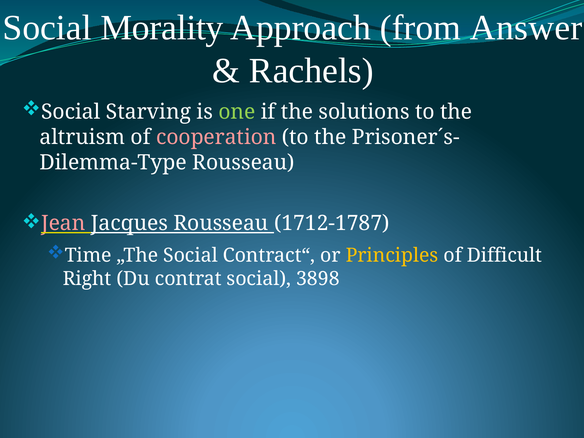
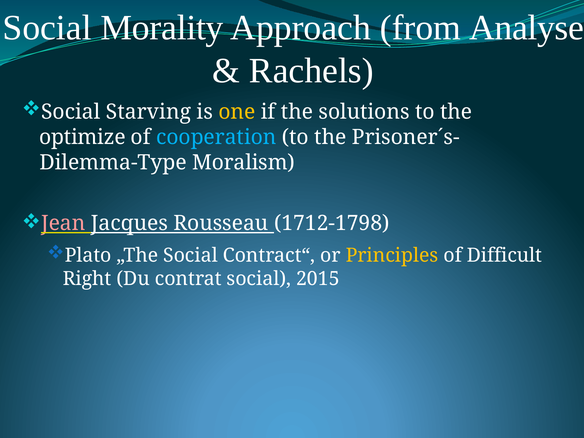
Answer: Answer -> Analyse (527, 28)
one colour: light green -> yellow (237, 112)
altruism: altruism -> optimize (82, 137)
cooperation colour: pink -> light blue (216, 137)
Rousseau: Rousseau -> Moralism (243, 162)
1712-1787: 1712-1787 -> 1712-1798 (332, 223)
Time: Time -> Plato (88, 256)
3898: 3898 -> 2015 (318, 279)
